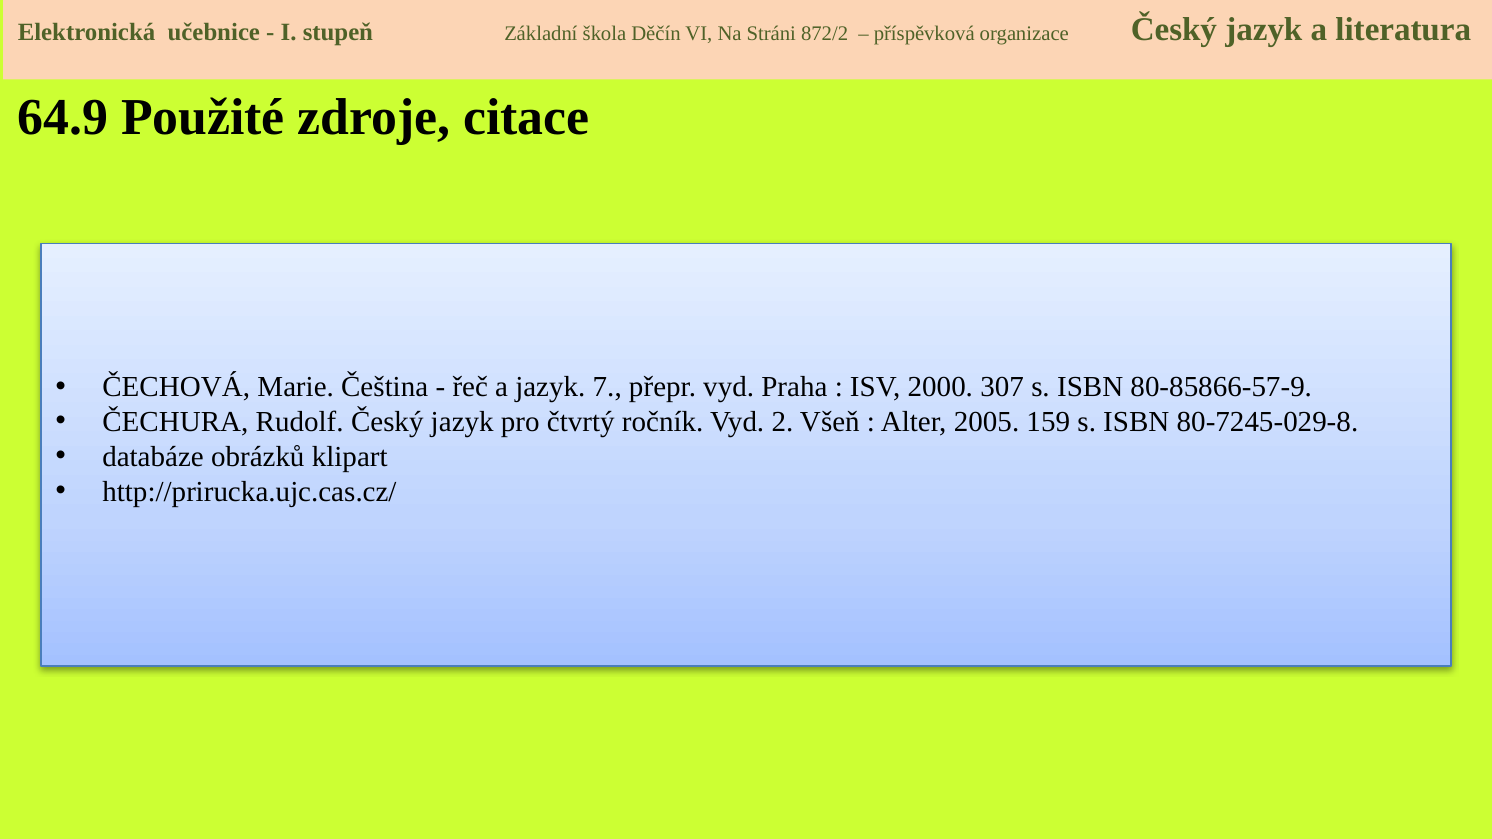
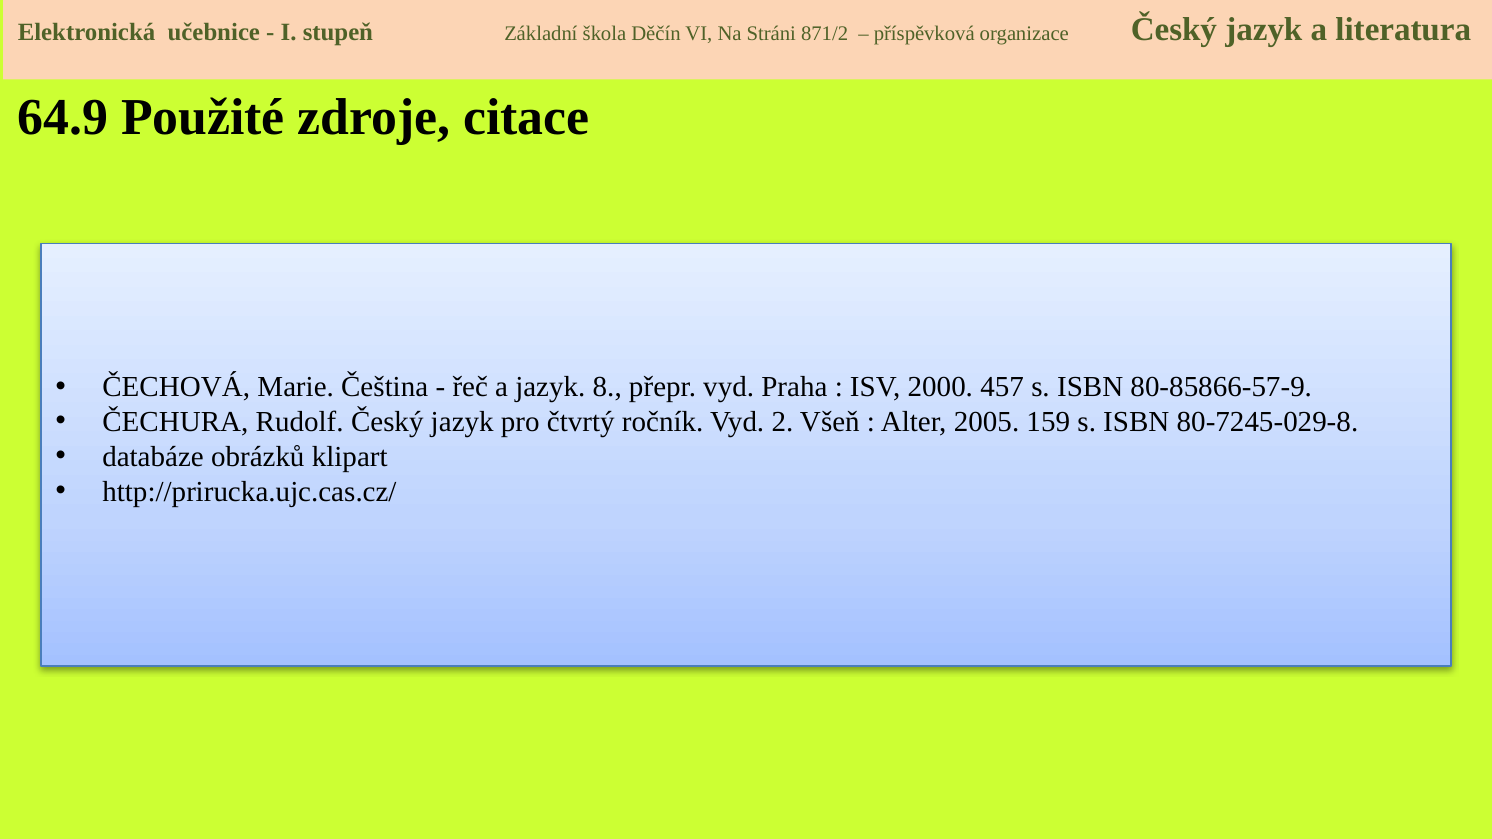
872/2: 872/2 -> 871/2 (825, 34)
7: 7 -> 8 (607, 387)
307: 307 -> 457 (1002, 387)
